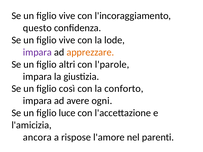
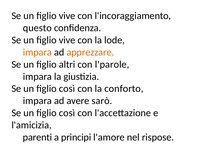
impara colour: purple -> orange (37, 52)
ogni: ogni -> sarò (102, 101)
luce: luce -> così (67, 113)
ancora: ancora -> parenti (37, 138)
rispose: rispose -> principi (76, 138)
parenti: parenti -> rispose (158, 138)
